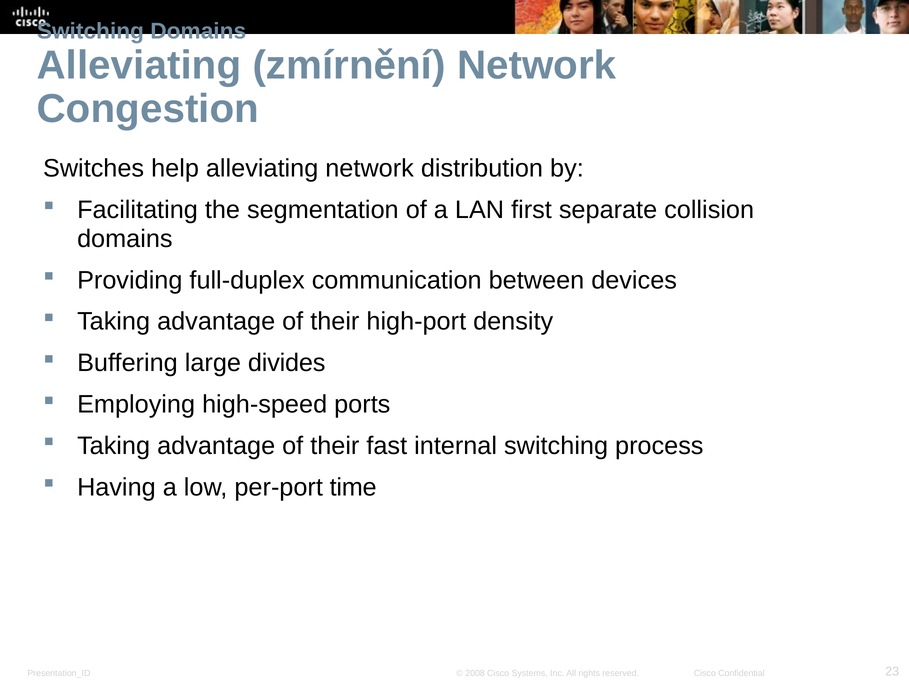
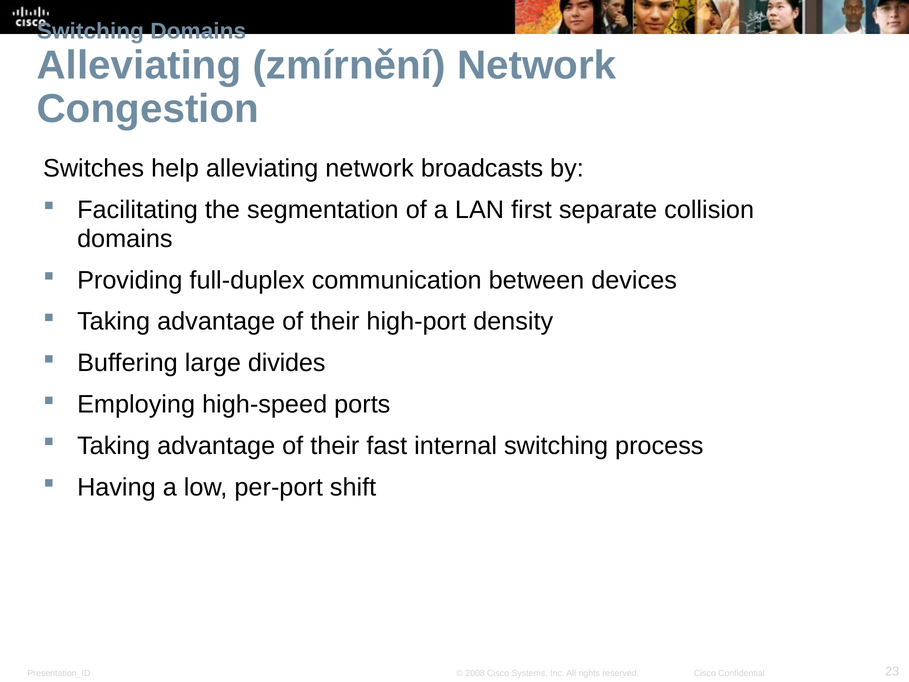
distribution: distribution -> broadcasts (482, 168)
time: time -> shift (353, 487)
